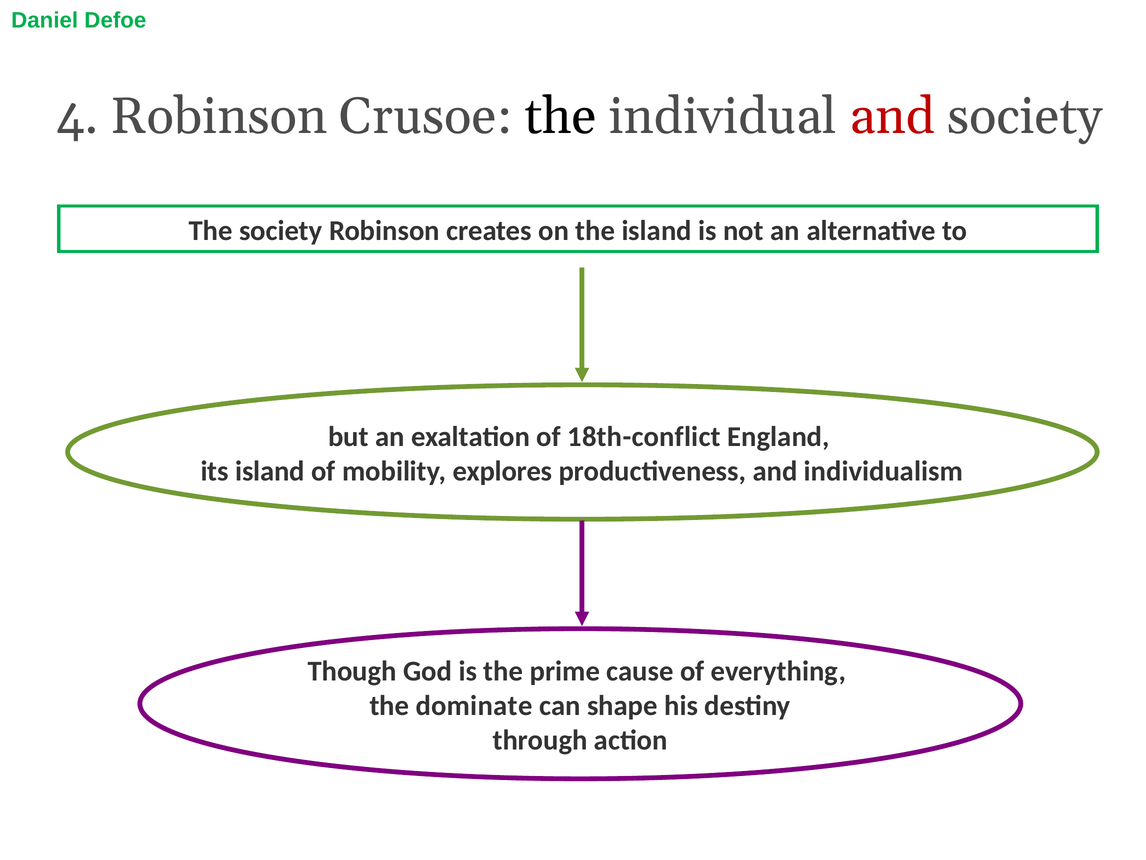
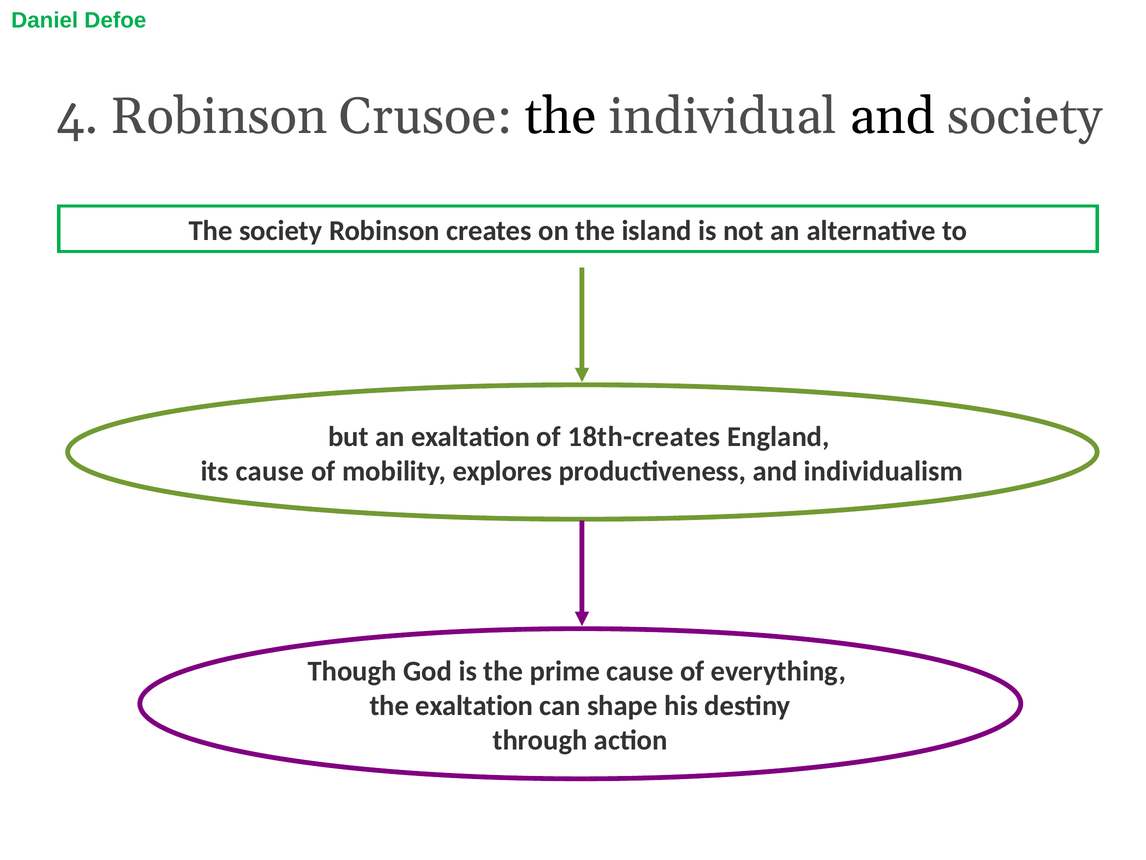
and colour: red -> black (892, 117)
18th-conflict: 18th-conflict -> 18th-creates (644, 437)
its island: island -> cause (270, 471)
the dominate: dominate -> exaltation (474, 705)
